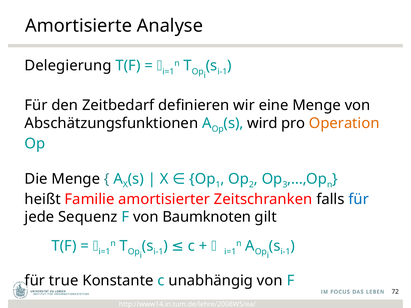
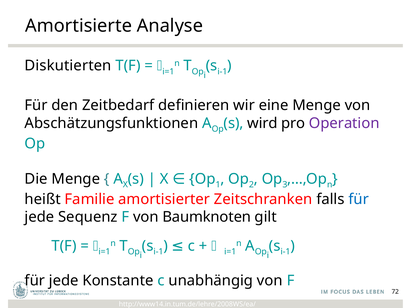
Delegierung: Delegierung -> Diskutierten (68, 66)
Operation colour: orange -> purple (344, 123)
true: true -> jede (64, 281)
